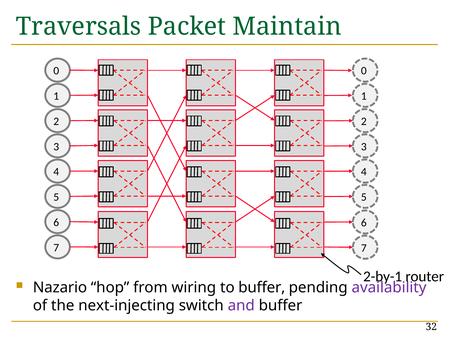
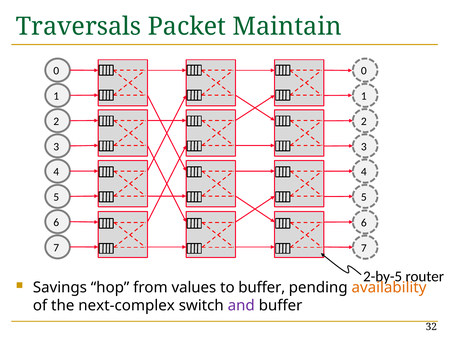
2-by-1: 2-by-1 -> 2-by-5 (383, 276)
Nazario: Nazario -> Savings (60, 287)
wiring: wiring -> values (194, 287)
availability colour: purple -> orange (389, 287)
next-injecting: next-injecting -> next-complex (127, 305)
